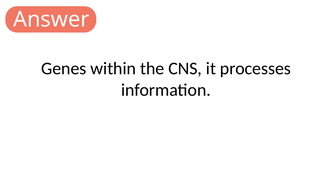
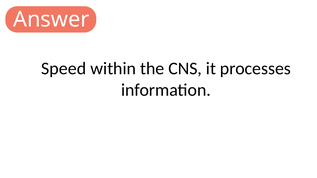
Genes: Genes -> Speed (64, 69)
